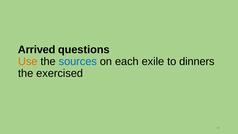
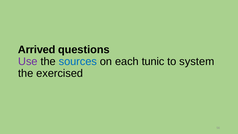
Use colour: orange -> purple (28, 61)
exile: exile -> tunic (153, 61)
dinners: dinners -> system (197, 61)
